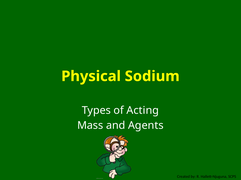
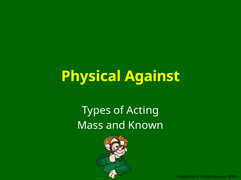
Sodium: Sodium -> Against (152, 77)
Agents: Agents -> Known (146, 126)
